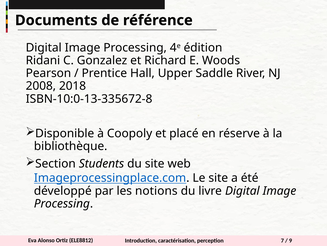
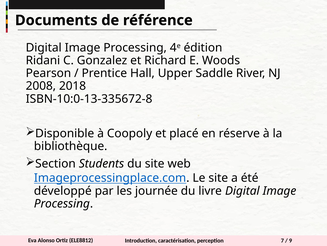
notions: notions -> journée (156, 190)
